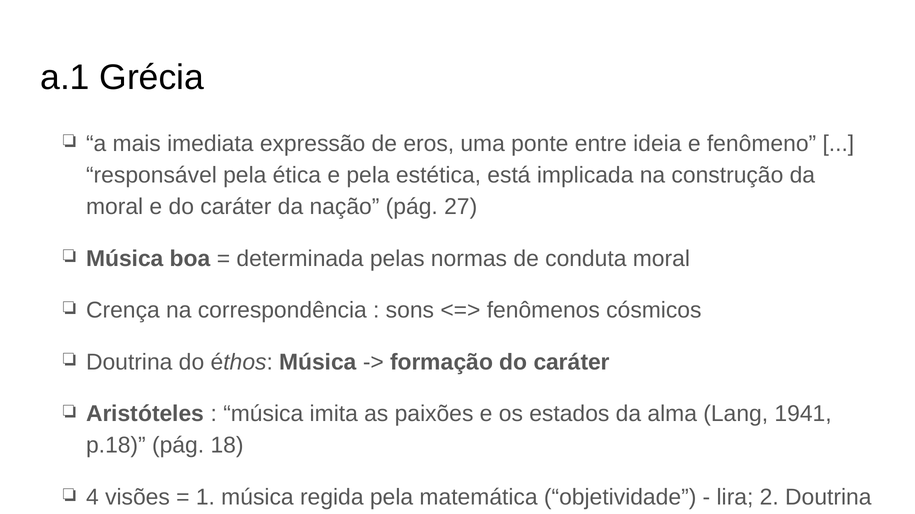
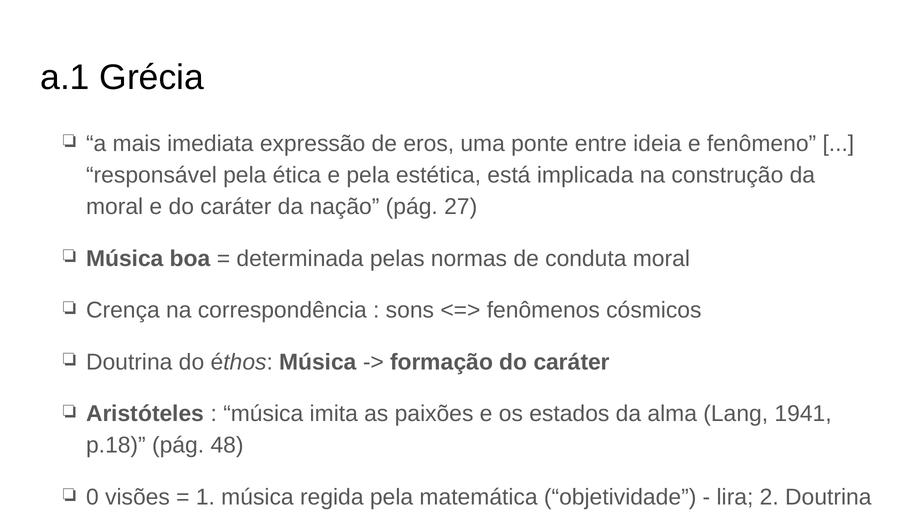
18: 18 -> 48 (227, 446)
4: 4 -> 0 (92, 498)
